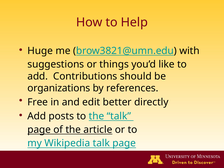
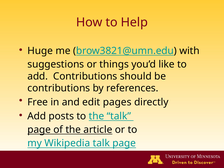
organizations: organizations -> contributions (59, 88)
better: better -> pages (117, 102)
